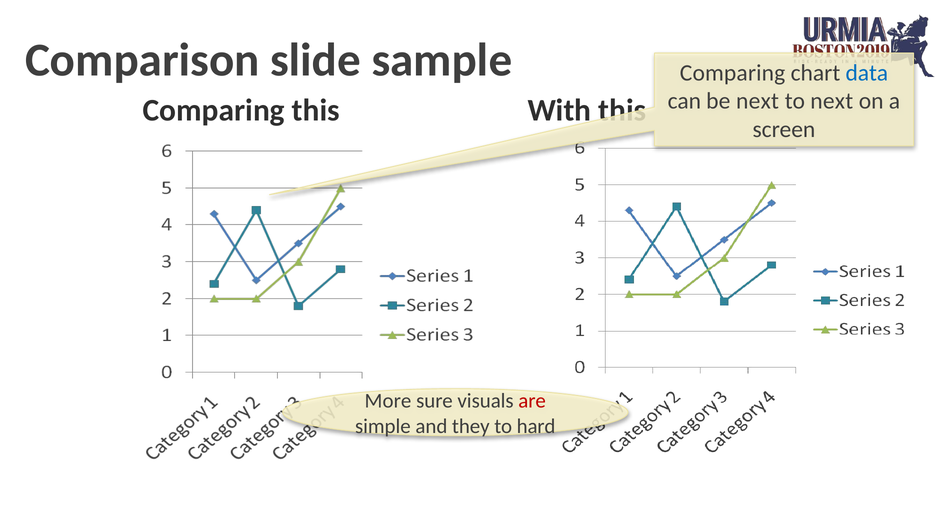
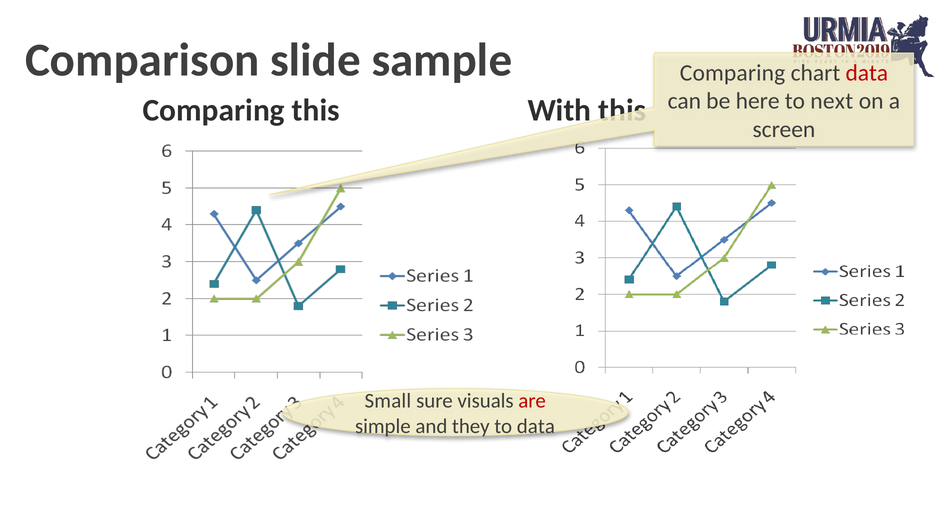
data colour: blue -> red (867, 73)
be next: next -> here (758, 101)
More: More -> Small (388, 401)
to hard: hard -> data (536, 426)
